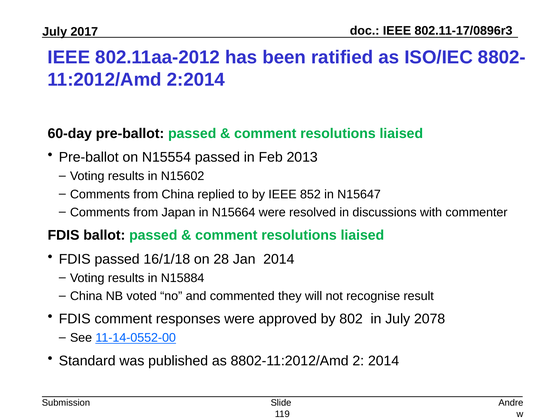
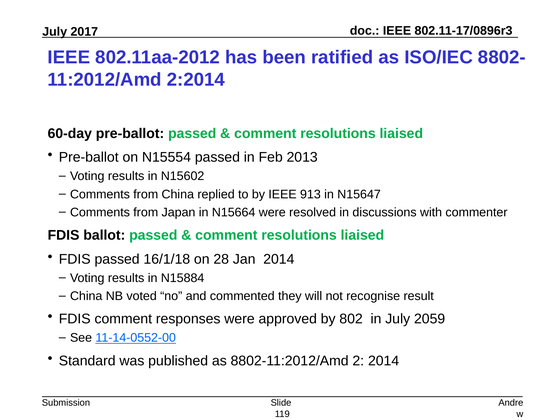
852: 852 -> 913 (310, 194)
2078: 2078 -> 2059 (430, 319)
